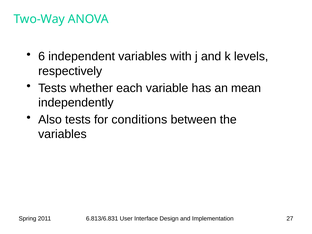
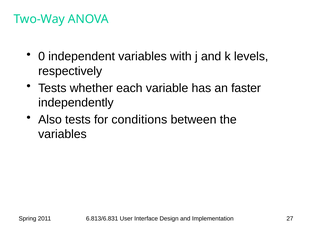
6: 6 -> 0 (42, 56)
mean: mean -> faster (246, 88)
